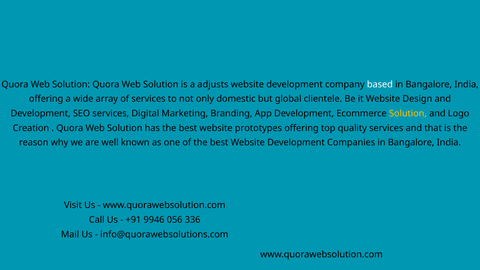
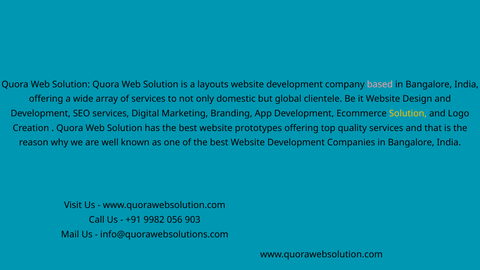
adjusts: adjusts -> layouts (213, 84)
based colour: white -> pink (380, 84)
9946: 9946 -> 9982 (154, 220)
336: 336 -> 903 (193, 220)
